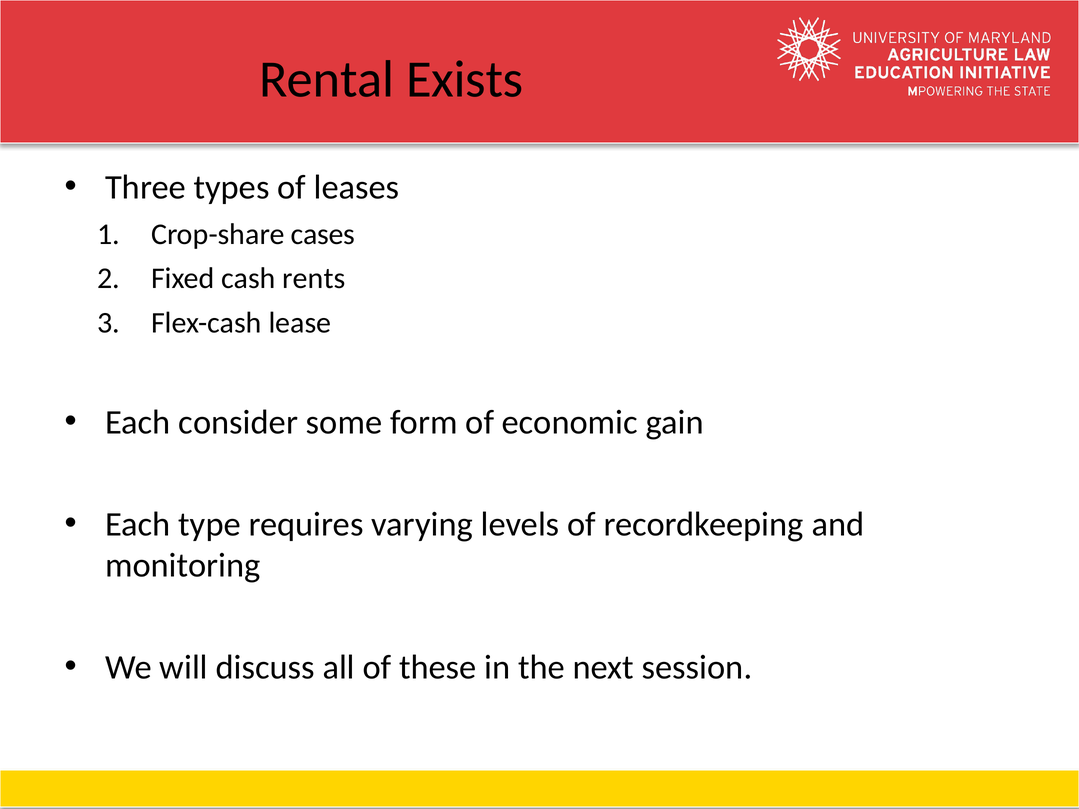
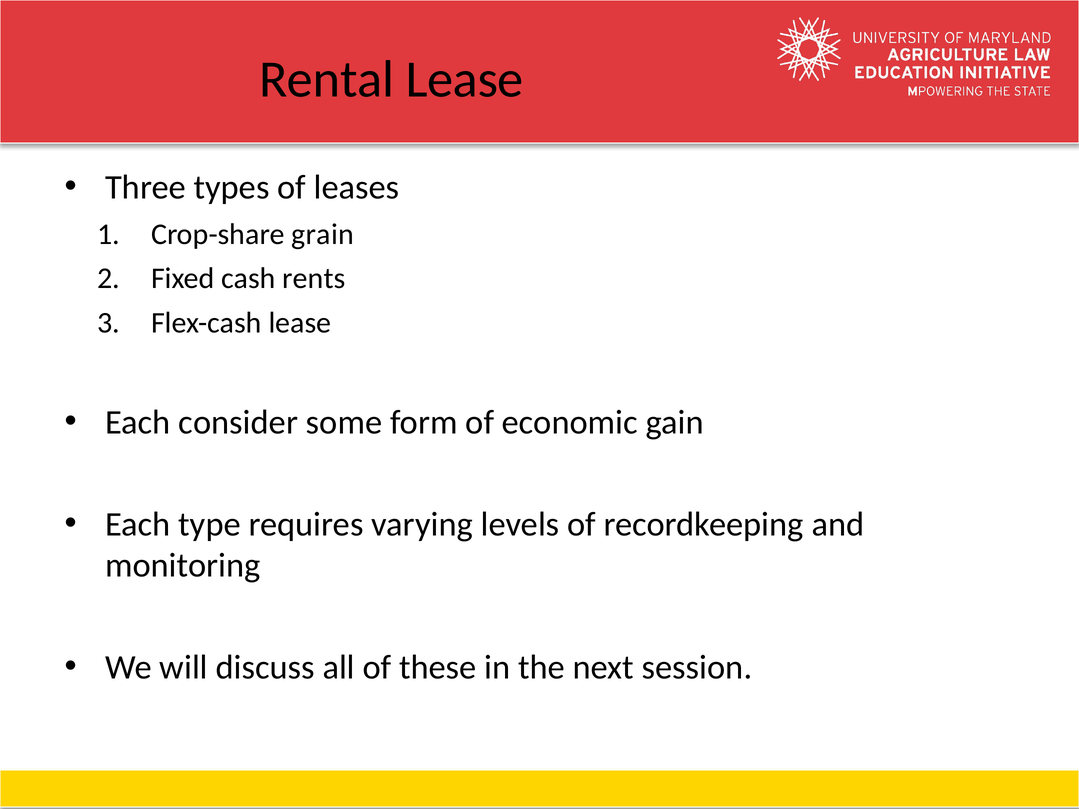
Rental Exists: Exists -> Lease (465, 79)
cases: cases -> grain (323, 234)
